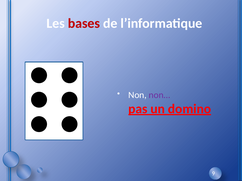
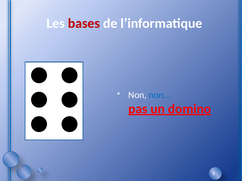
non… colour: purple -> blue (159, 95)
